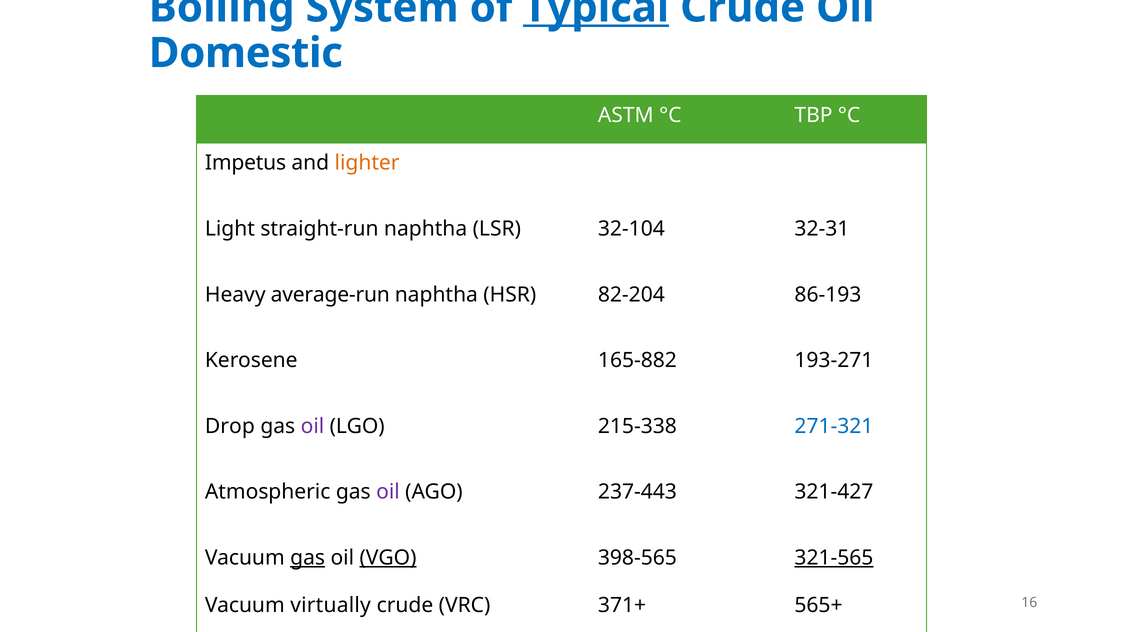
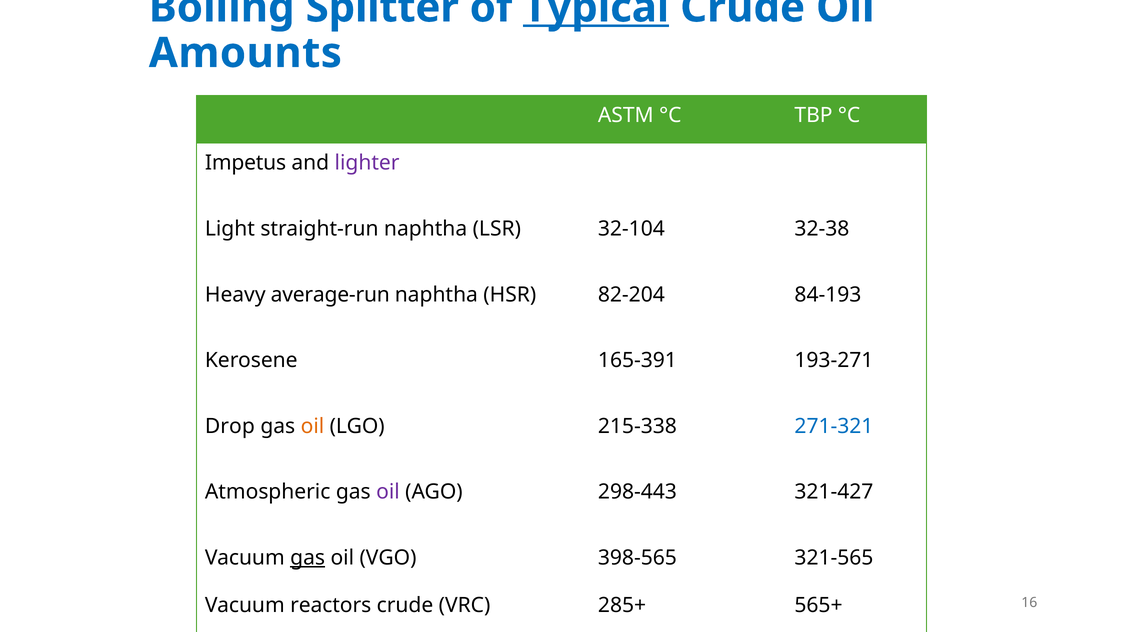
System: System -> Splitter (382, 8)
Domestic: Domestic -> Amounts (245, 53)
lighter colour: orange -> purple (367, 163)
32-31: 32-31 -> 32-38 (822, 229)
86-193: 86-193 -> 84-193 (828, 294)
165-882: 165-882 -> 165-391 (637, 360)
oil colour: purple -> orange (312, 426)
237-443: 237-443 -> 298-443 (637, 492)
VGO underline: present -> none (388, 557)
321-565 underline: present -> none (834, 557)
virtually: virtually -> reactors (331, 605)
371+: 371+ -> 285+ (622, 605)
